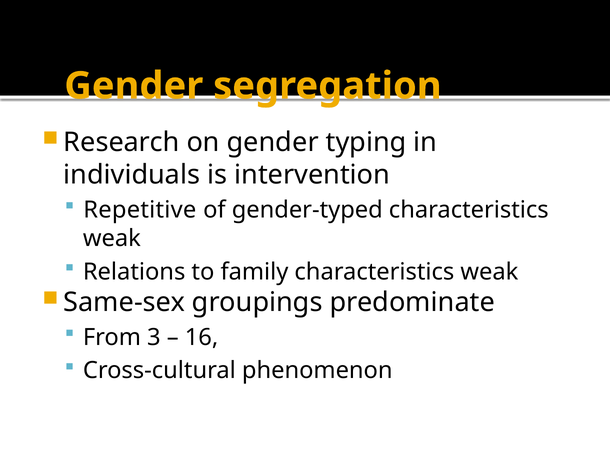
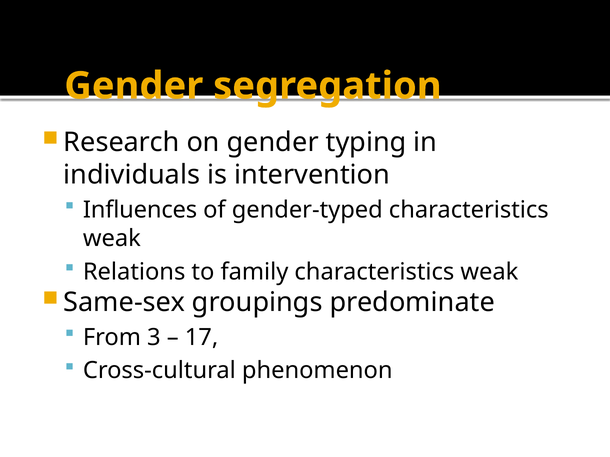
Repetitive: Repetitive -> Influences (140, 210)
16: 16 -> 17 (202, 338)
